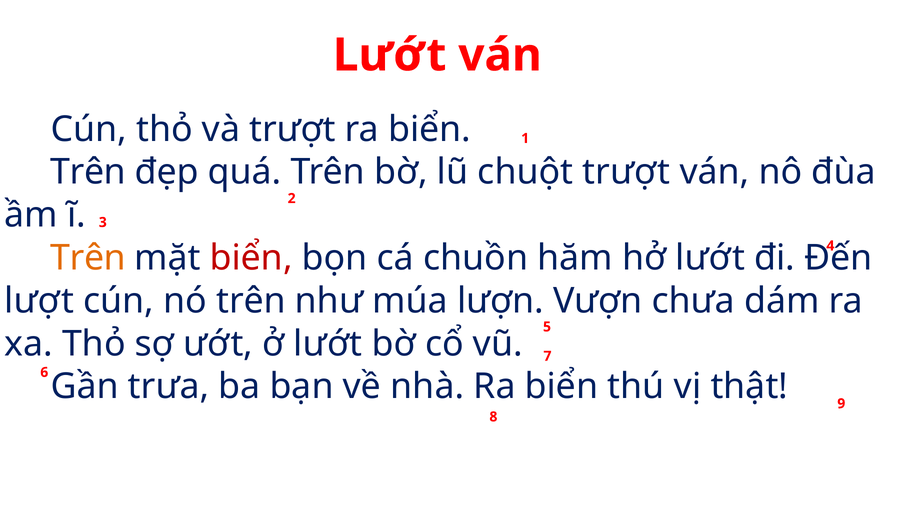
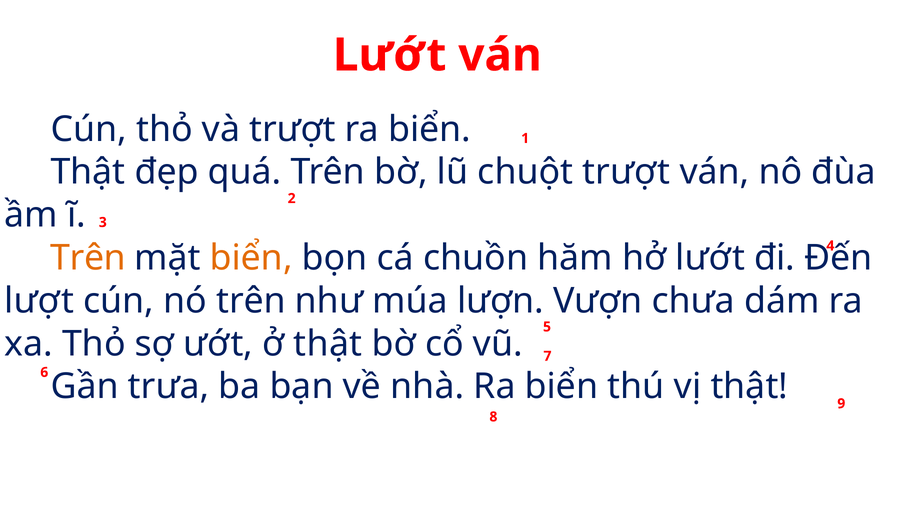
Trên: Trên -> Thật (88, 172)
biển colour: red -> orange (251, 258)
ở lướt: lướt -> thật (328, 344)
